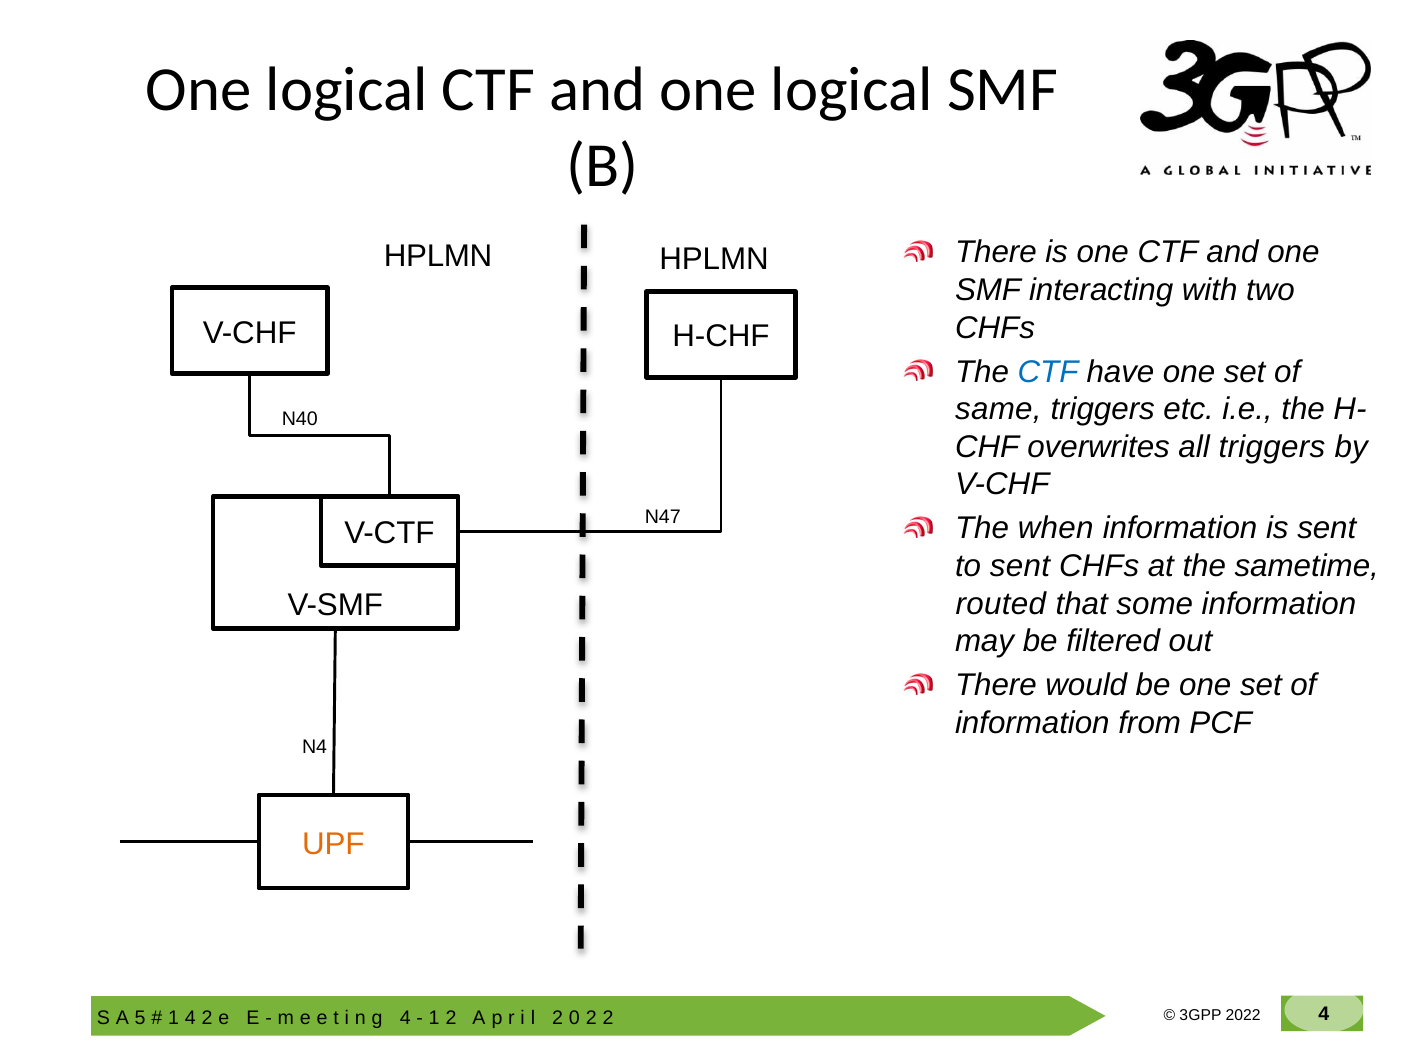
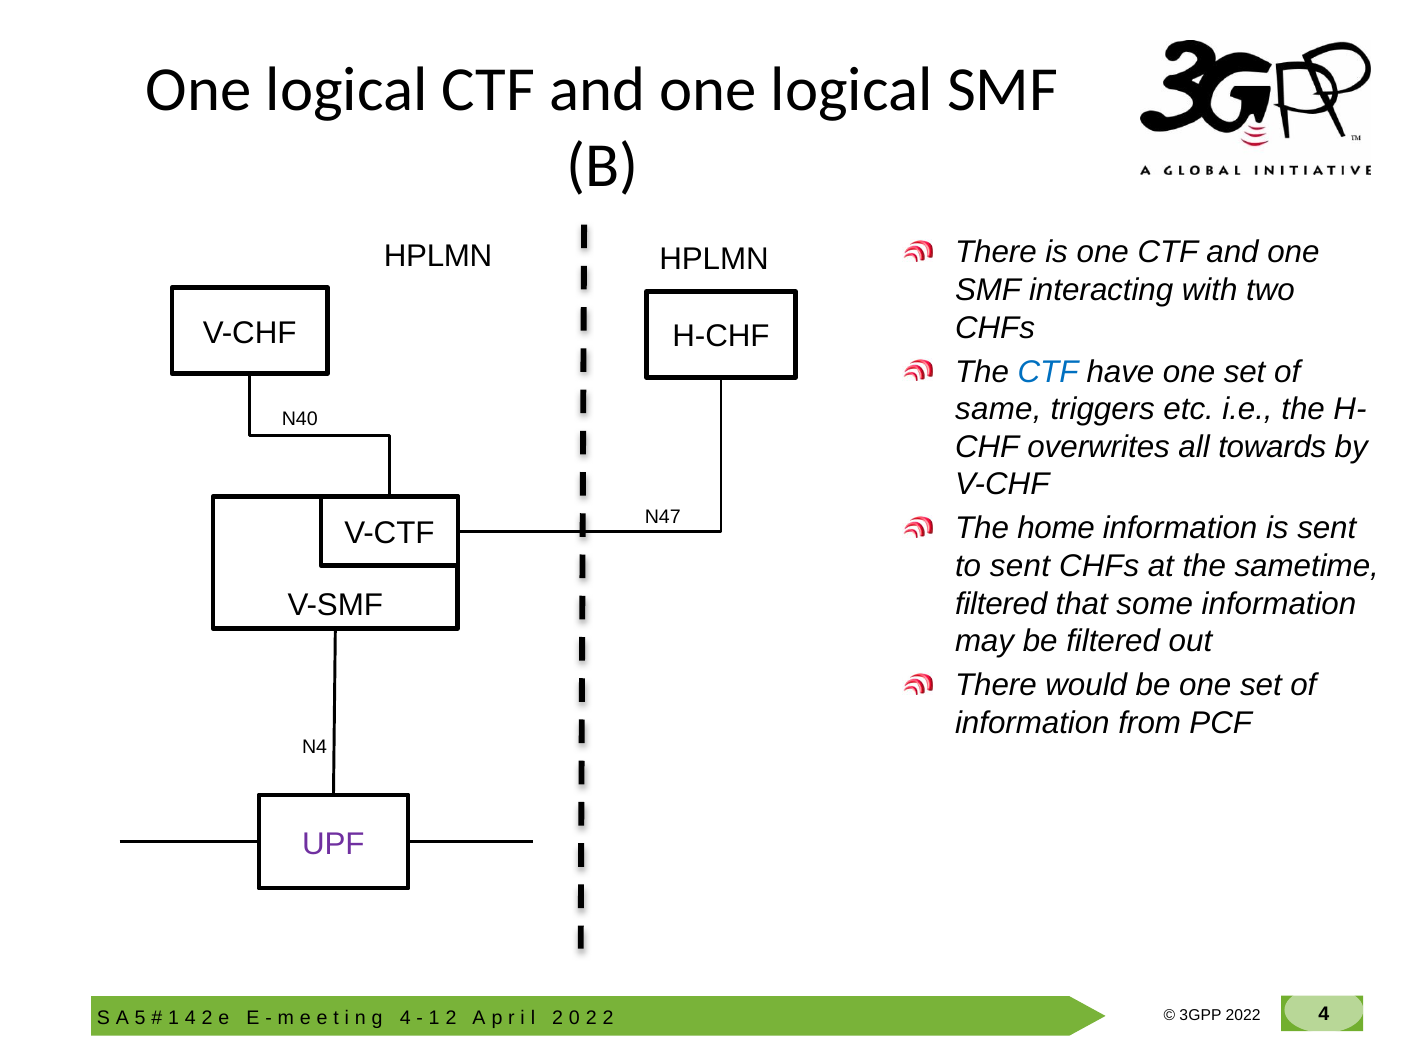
all triggers: triggers -> towards (1272, 447)
when: when -> home (1056, 528)
routed: routed -> filtered (1001, 604)
UPF colour: orange -> purple (333, 844)
